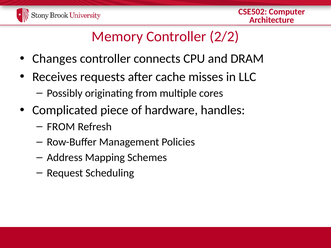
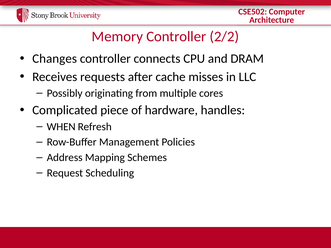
FROM: FROM -> WHEN (61, 127)
